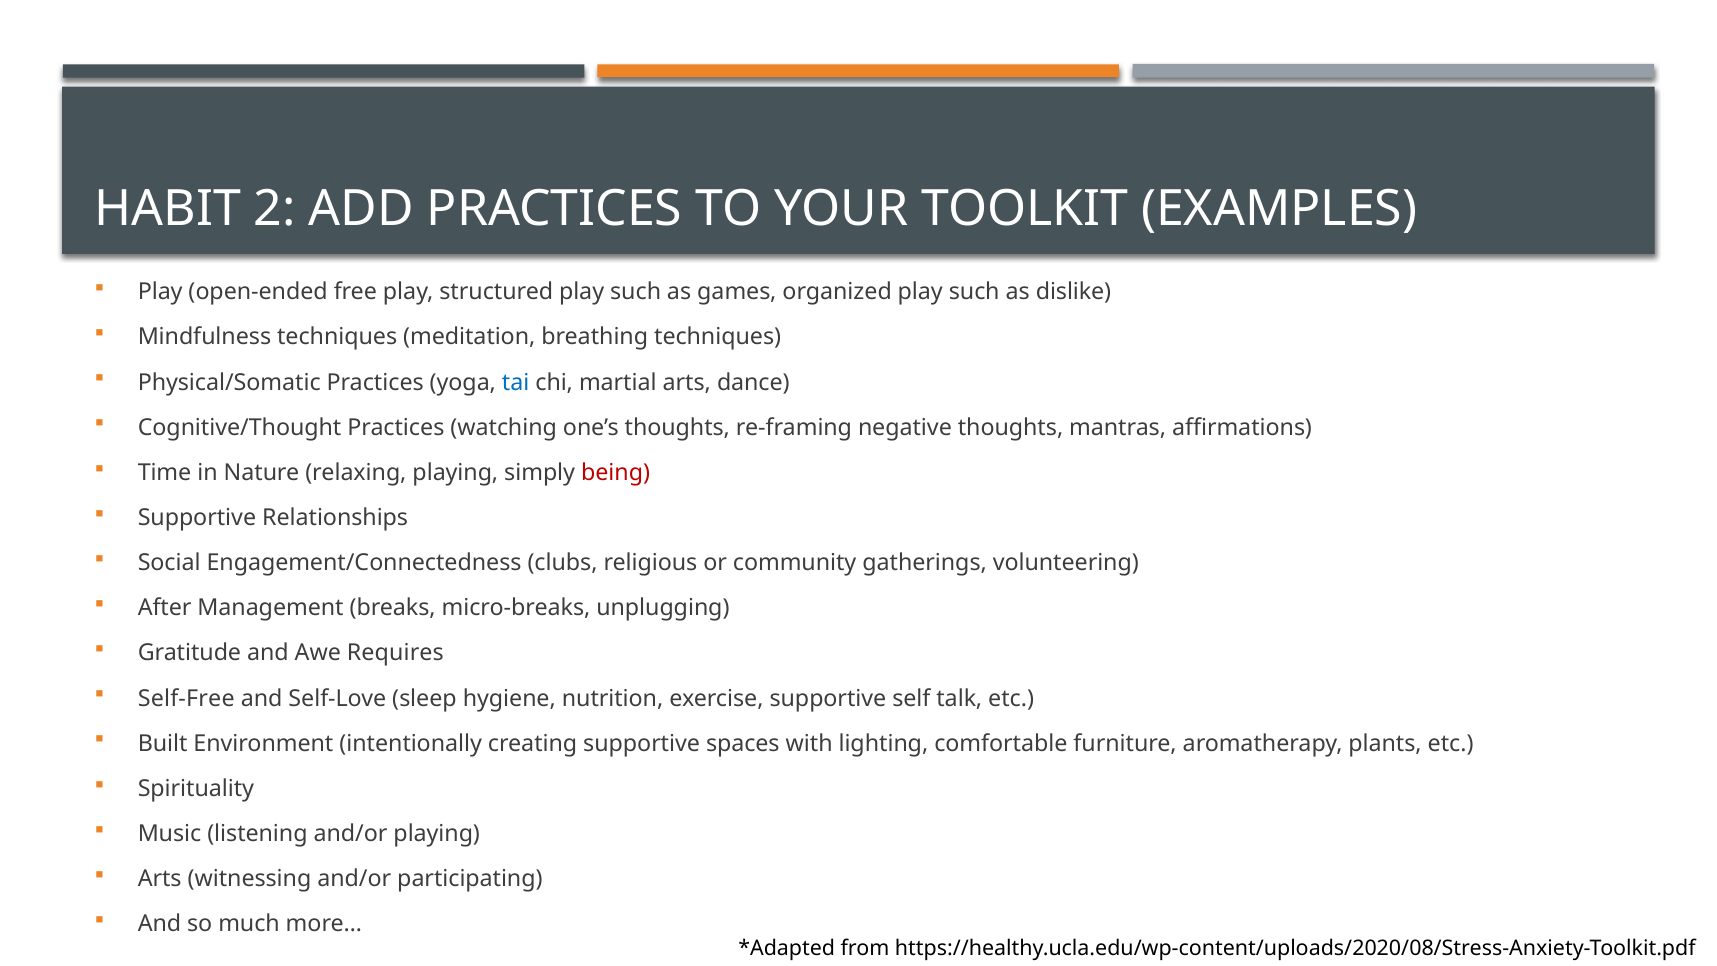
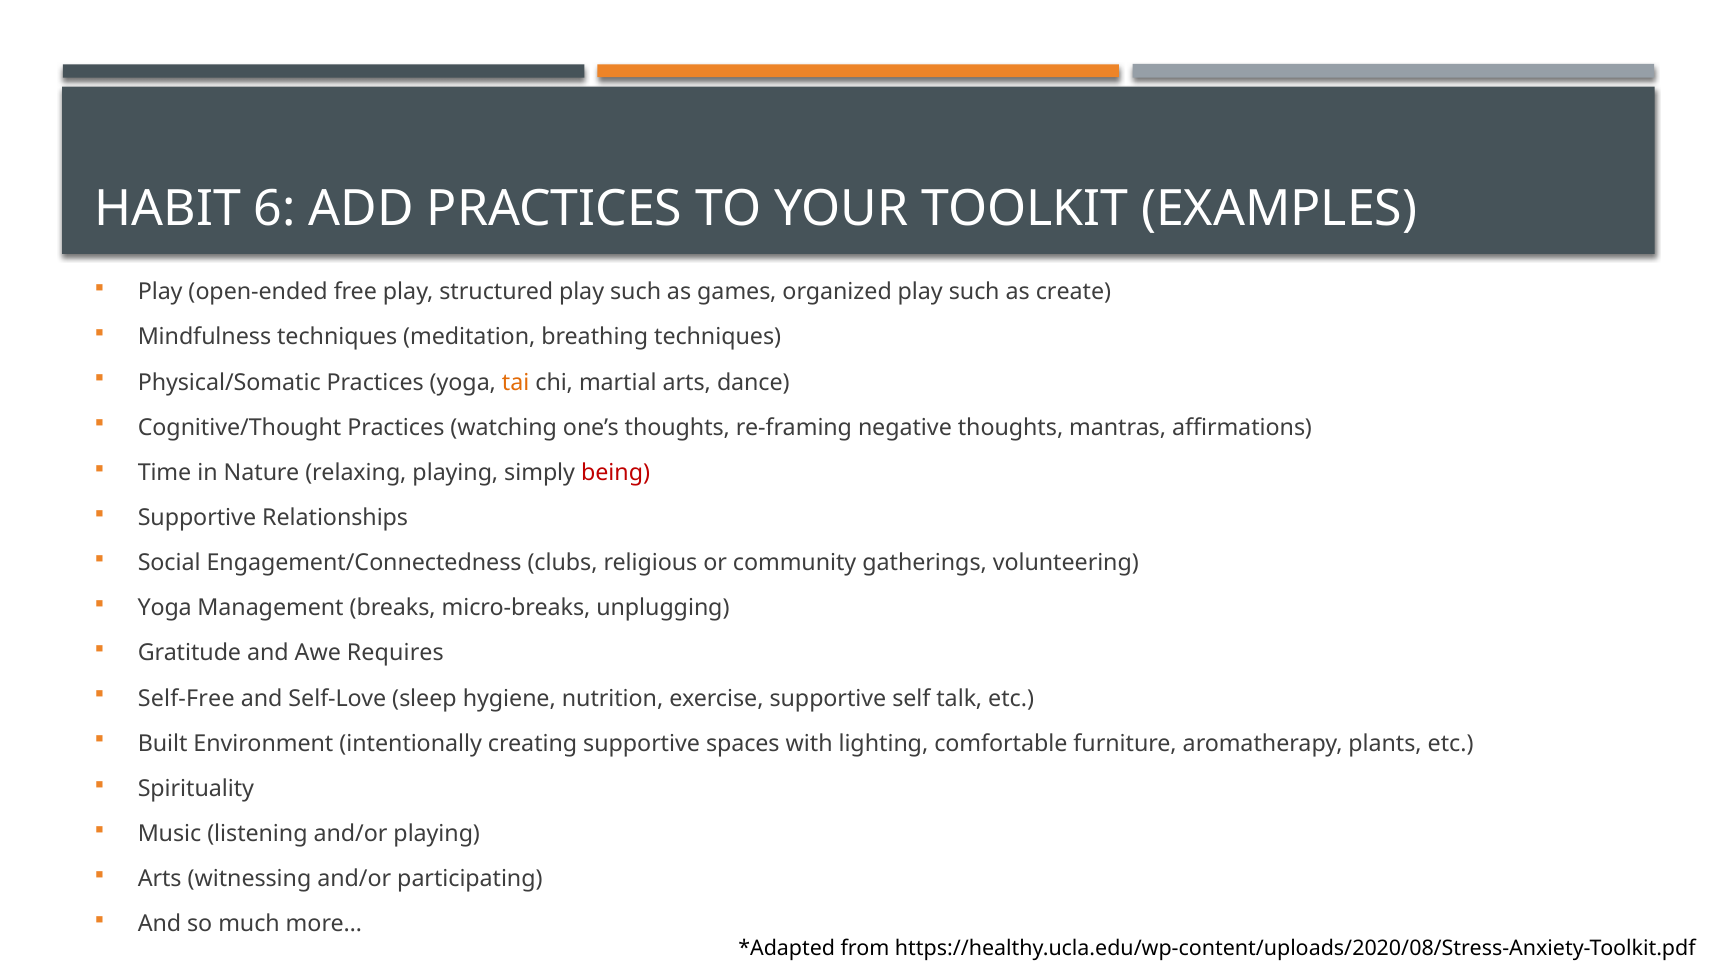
2: 2 -> 6 (275, 209)
dislike: dislike -> create (1073, 292)
tai colour: blue -> orange (516, 382)
After: After -> Yoga (165, 608)
